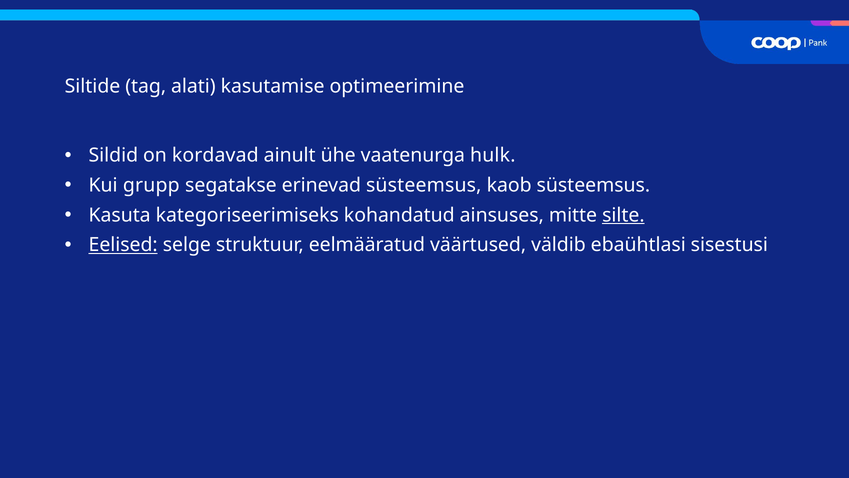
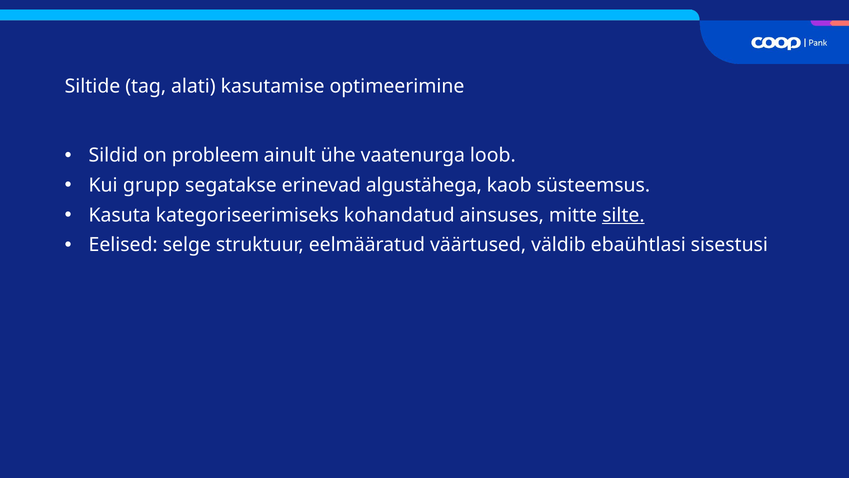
kordavad: kordavad -> probleem (215, 155)
hulk: hulk -> loob (493, 155)
erinevad süsteemsus: süsteemsus -> algustähega (424, 185)
Eelised underline: present -> none (123, 245)
